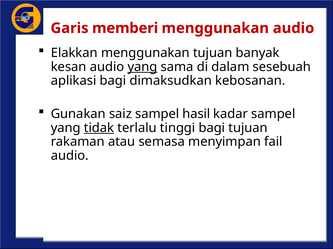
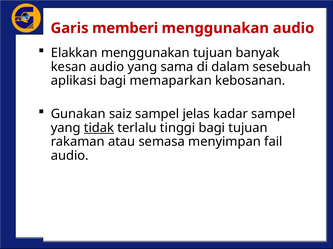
yang underline: present -> none (142, 67)
dimaksudkan: dimaksudkan -> memaparkan (171, 81)
hasil: hasil -> jelas (196, 114)
